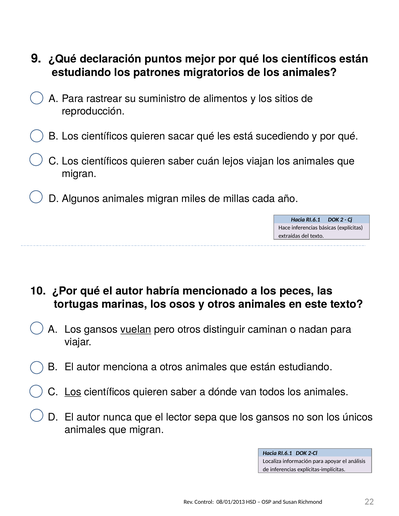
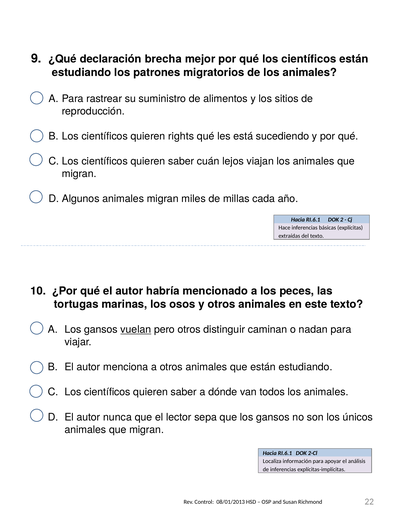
puntos: puntos -> brecha (163, 59)
sacar: sacar -> rights (181, 136)
Los underline: present -> none (73, 392)
